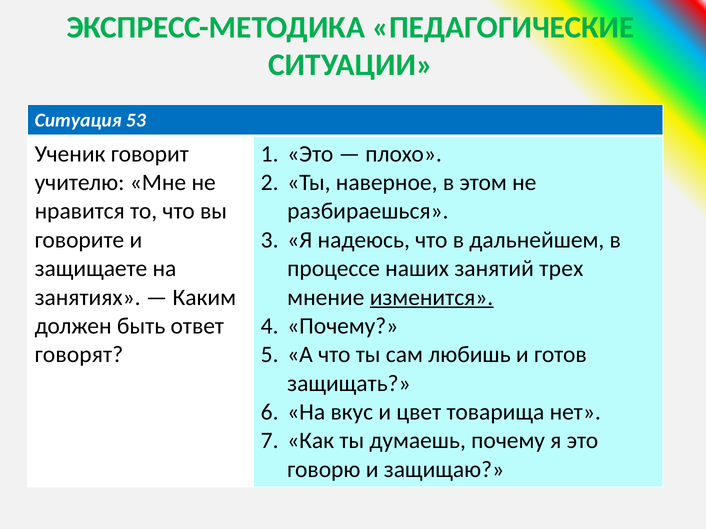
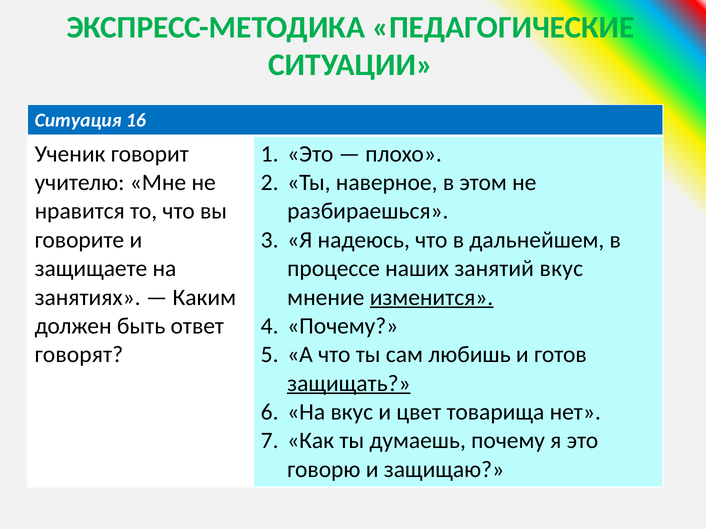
53: 53 -> 16 (136, 121)
занятий трех: трех -> вкус (561, 269)
защищать underline: none -> present (349, 384)
